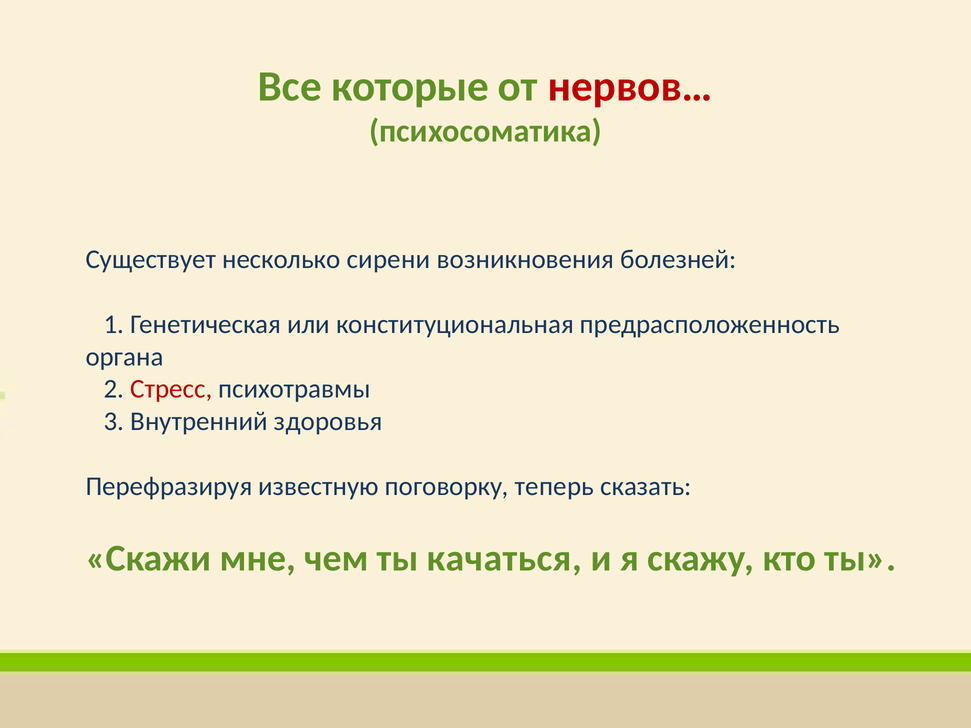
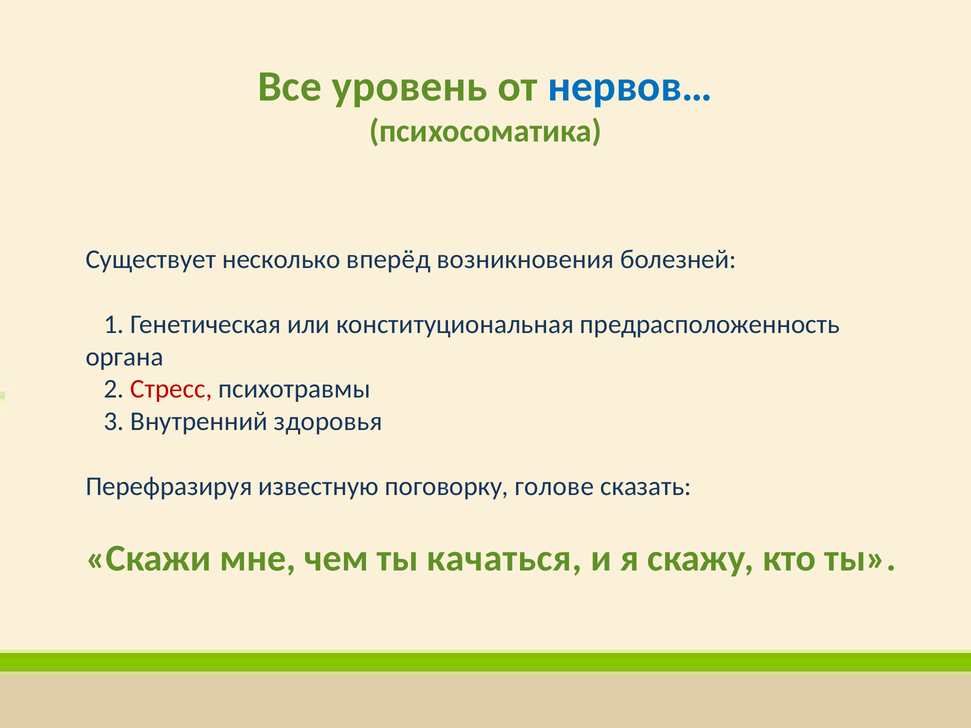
которые: которые -> уровень (410, 87)
нервов… colour: red -> blue (630, 87)
сирени: сирени -> вперёд (388, 260)
теперь: теперь -> голове (554, 486)
